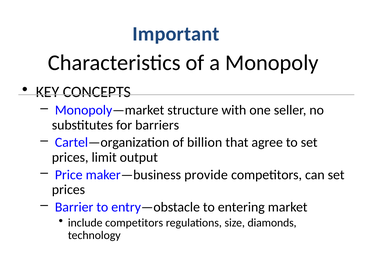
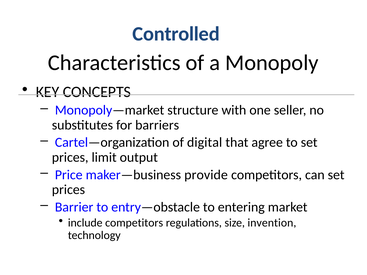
Important: Important -> Controlled (176, 34)
billion: billion -> digital (205, 143)
diamonds: diamonds -> invention (272, 223)
